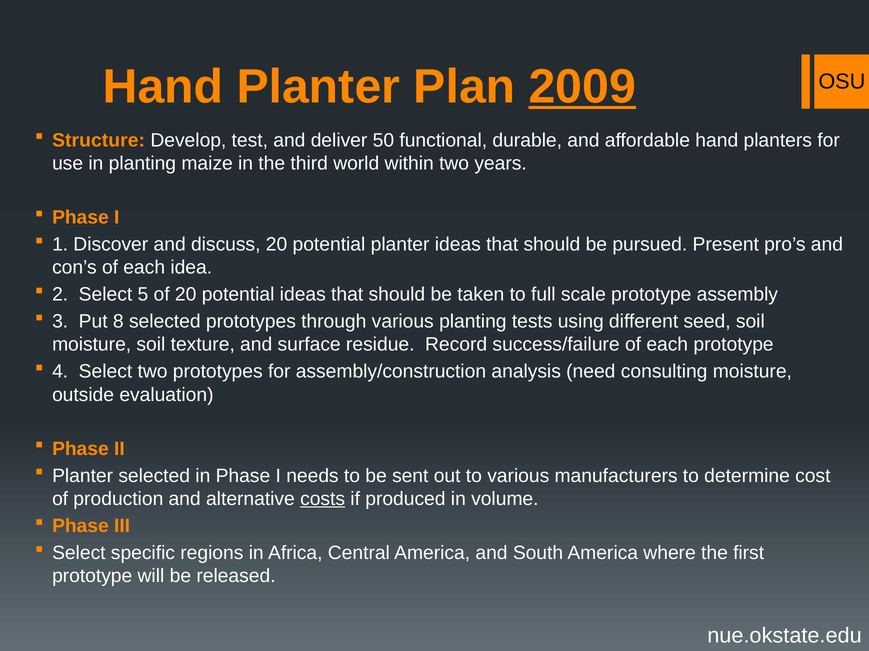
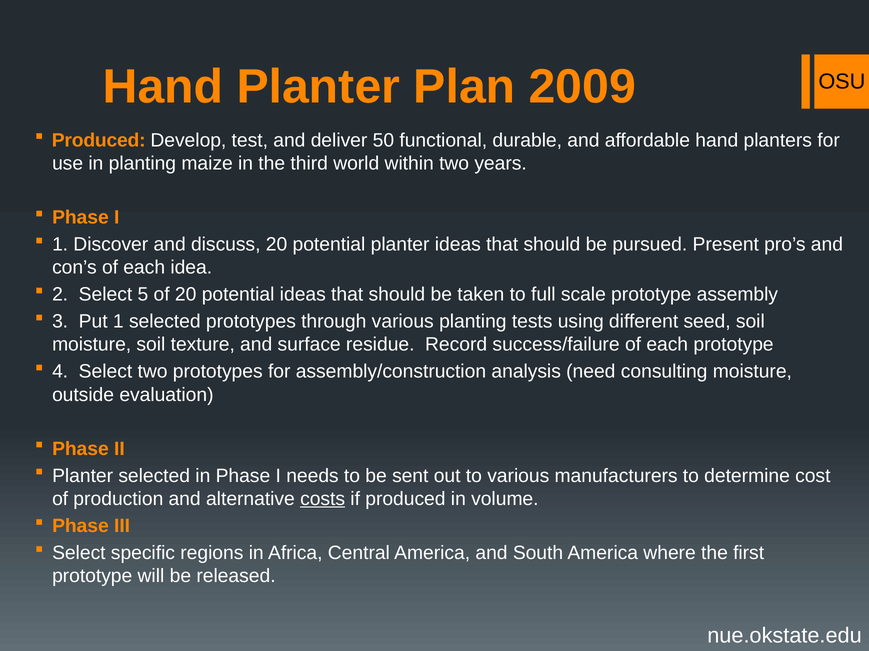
2009 underline: present -> none (582, 87)
Structure: Structure -> Produced (99, 140)
Put 8: 8 -> 1 (118, 322)
